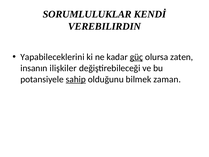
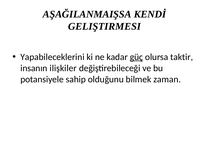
SORUMLULUKLAR: SORUMLULUKLAR -> AŞAĞILANMAIŞSA (87, 14)
VEREBILIRDIN: VEREBILIRDIN -> GELIŞTIRMESI (104, 26)
zaten: zaten -> taktir (182, 57)
sahip underline: present -> none (76, 79)
